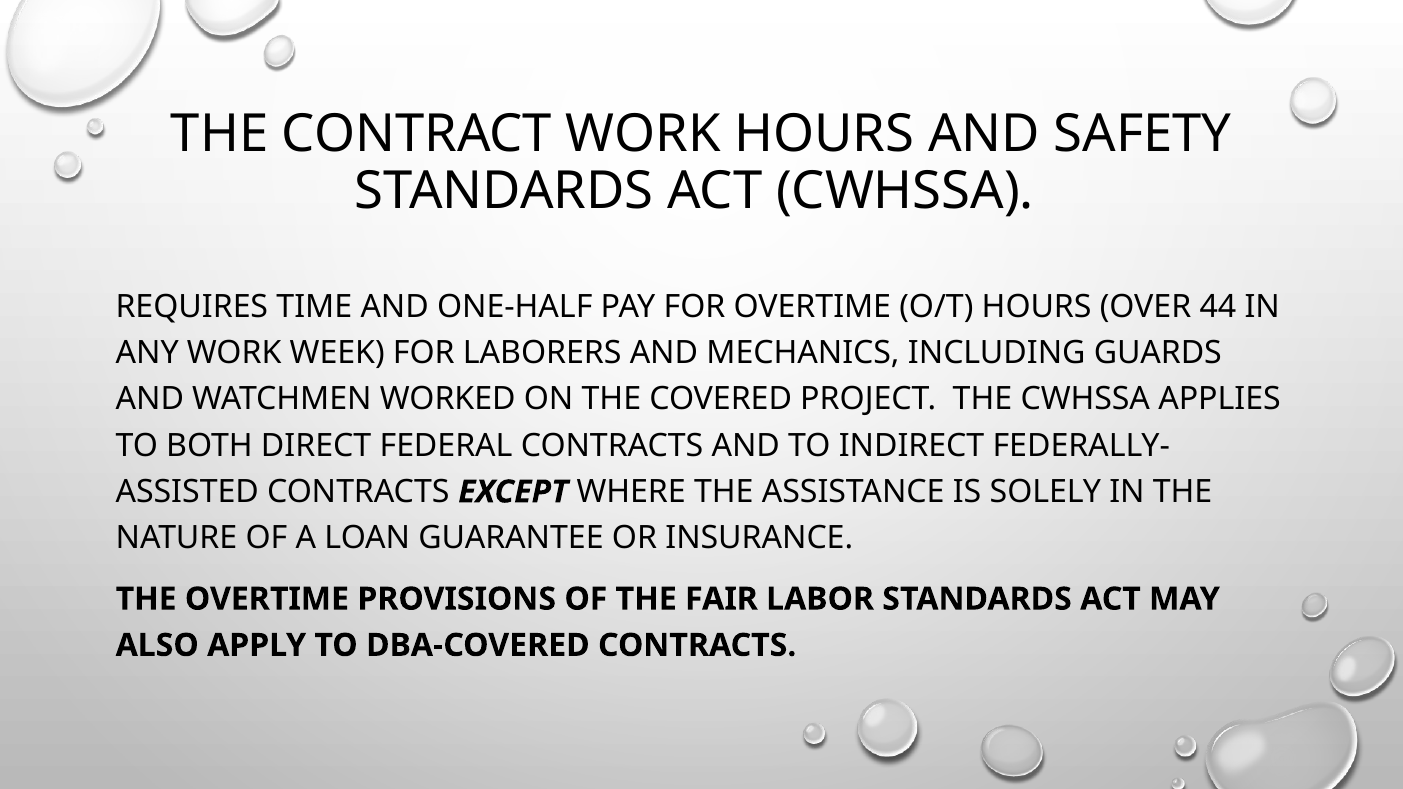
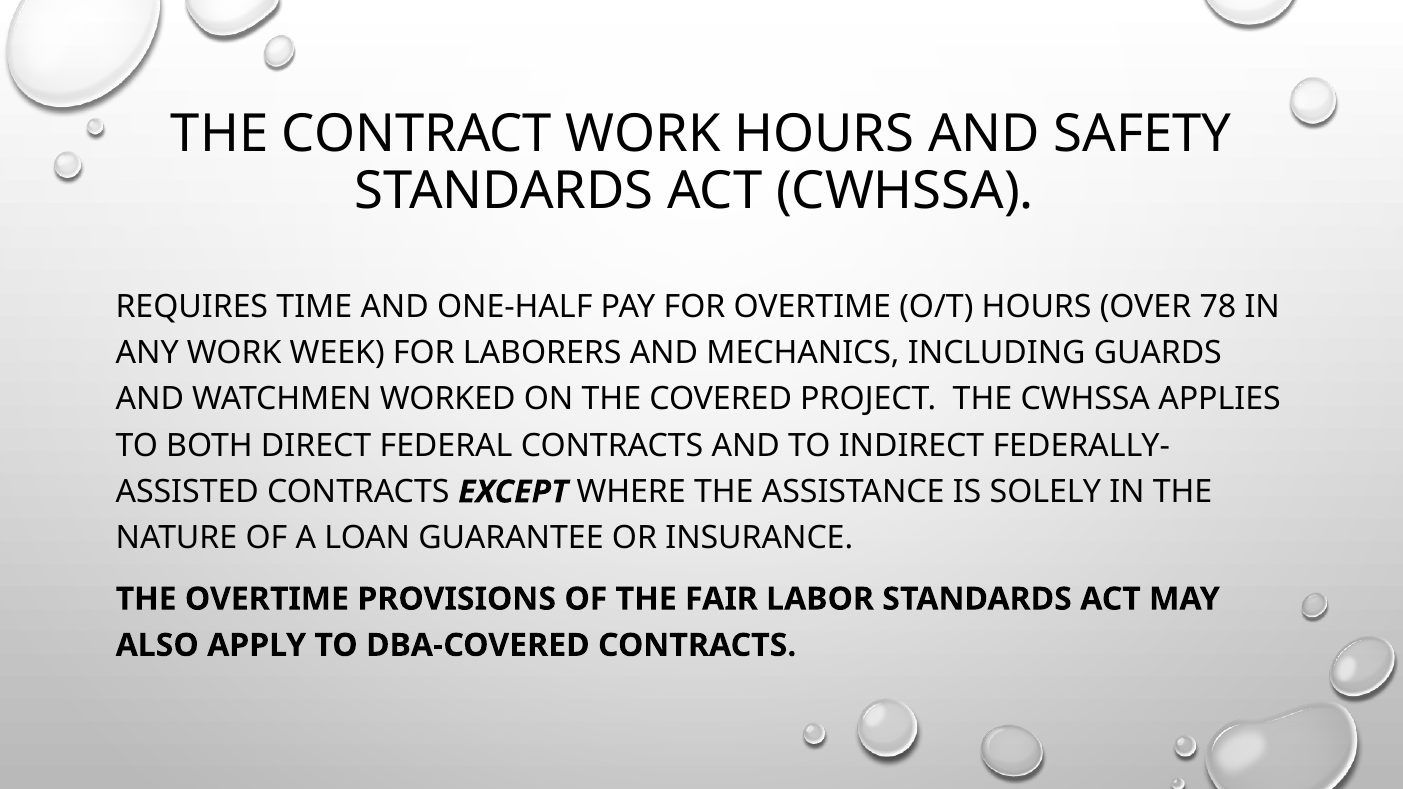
44: 44 -> 78 (1218, 307)
